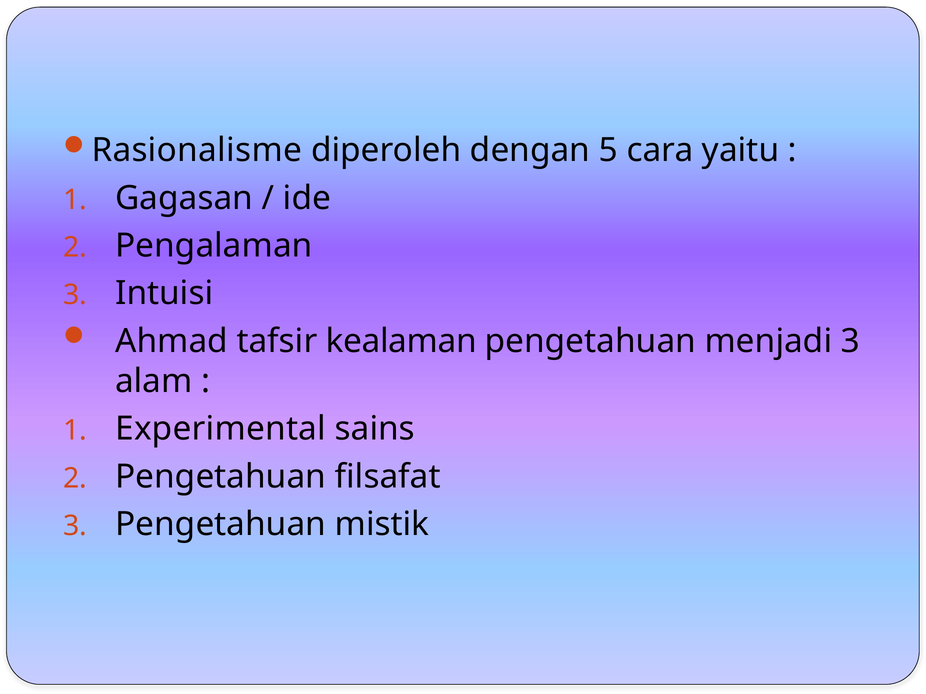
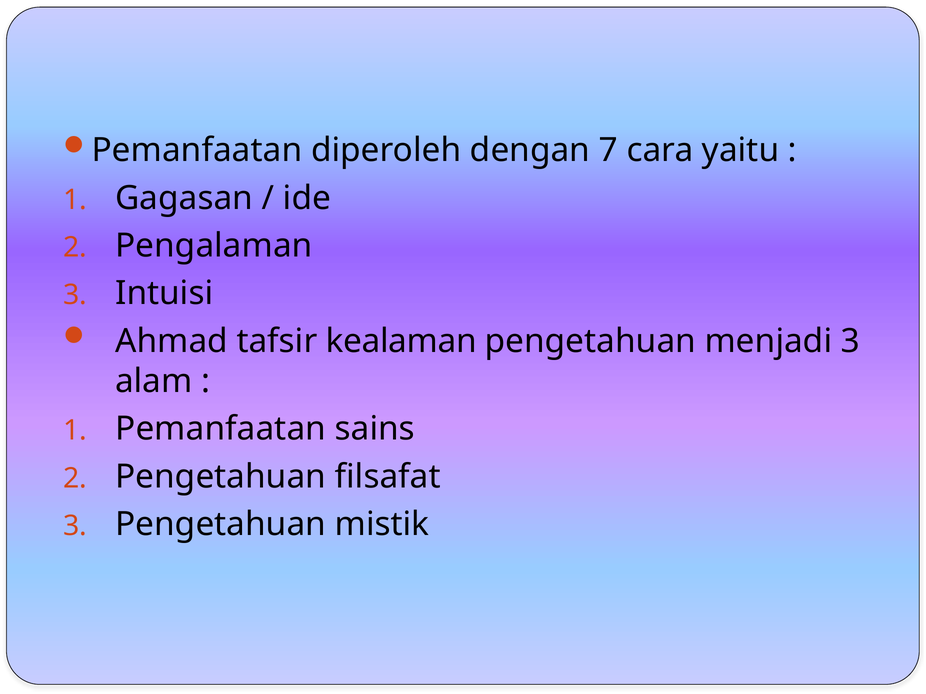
Rasionalisme: Rasionalisme -> Pemanfaatan (197, 151)
5: 5 -> 7 (608, 151)
Experimental: Experimental -> Pemanfaatan (221, 429)
